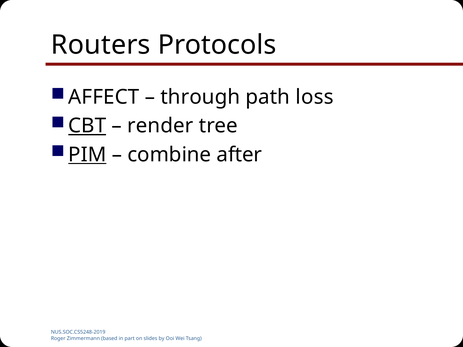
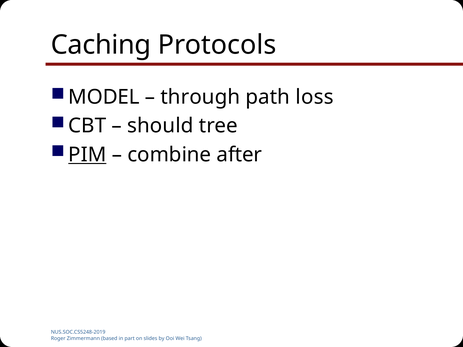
Routers: Routers -> Caching (101, 45)
AFFECT: AFFECT -> MODEL (104, 97)
CBT underline: present -> none (87, 126)
render: render -> should (160, 126)
